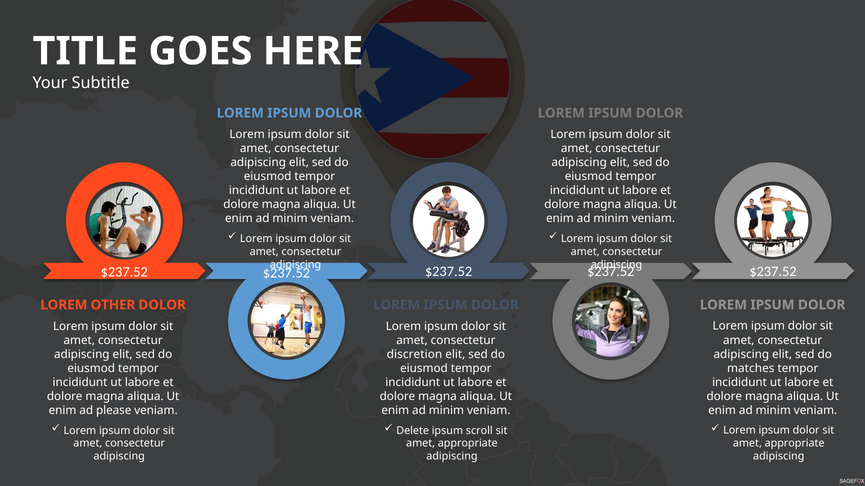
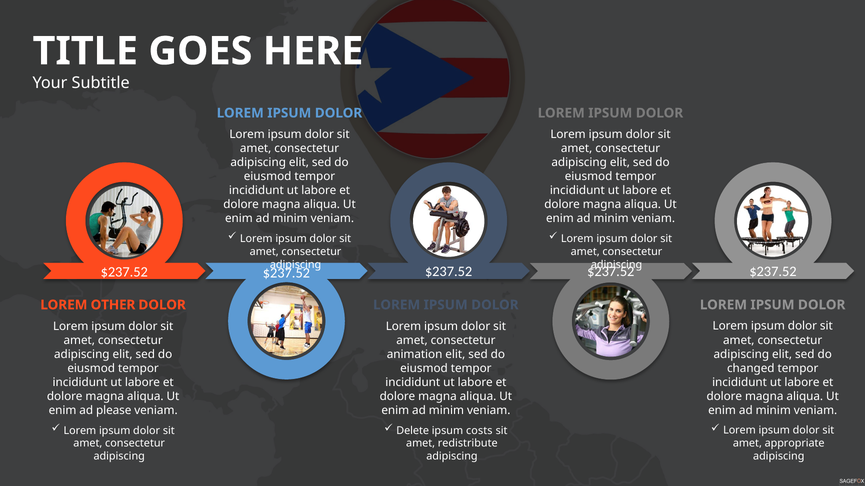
discretion: discretion -> animation (415, 355)
matches: matches -> changed (751, 369)
scroll: scroll -> costs (479, 431)
appropriate: appropriate -> redistribute (468, 444)
